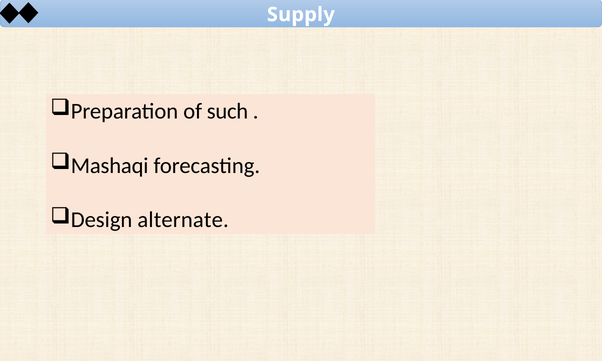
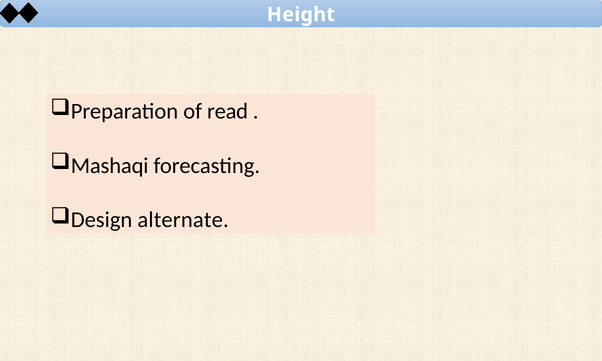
Supply: Supply -> Height (301, 15)
such: such -> read (228, 112)
